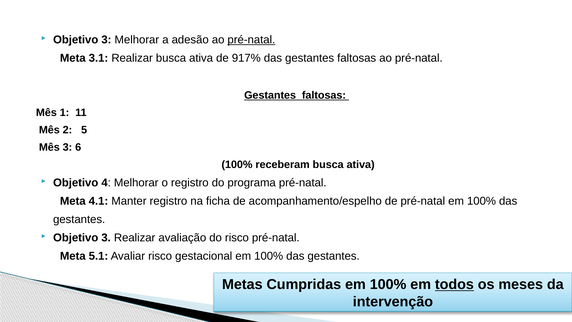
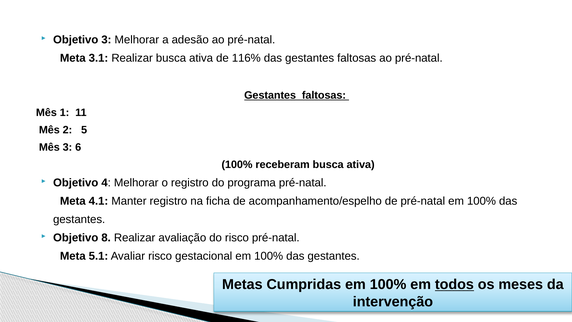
pré-natal underline: present -> none (251, 40)
917%: 917% -> 116% (246, 58)
3: 3 -> 8 (106, 238)
